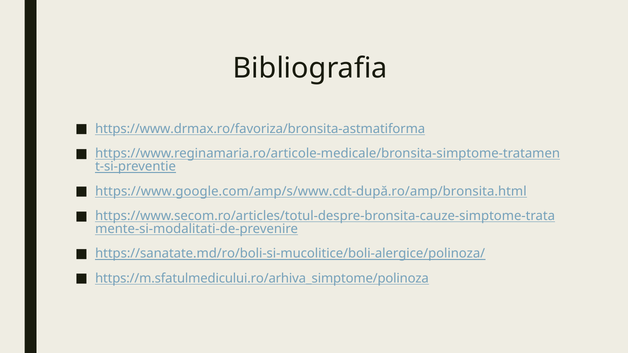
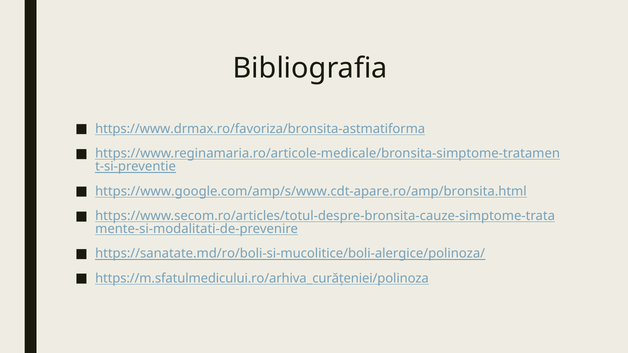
https://www.google.com/amp/s/www.cdt-după.ro/amp/bronsita.html: https://www.google.com/amp/s/www.cdt-după.ro/amp/bronsita.html -> https://www.google.com/amp/s/www.cdt-apare.ro/amp/bronsita.html (311, 191)
https://m.sfatulmedicului.ro/arhiva_simptome/polinoza: https://m.sfatulmedicului.ro/arhiva_simptome/polinoza -> https://m.sfatulmedicului.ro/arhiva_curățeniei/polinoza (262, 278)
